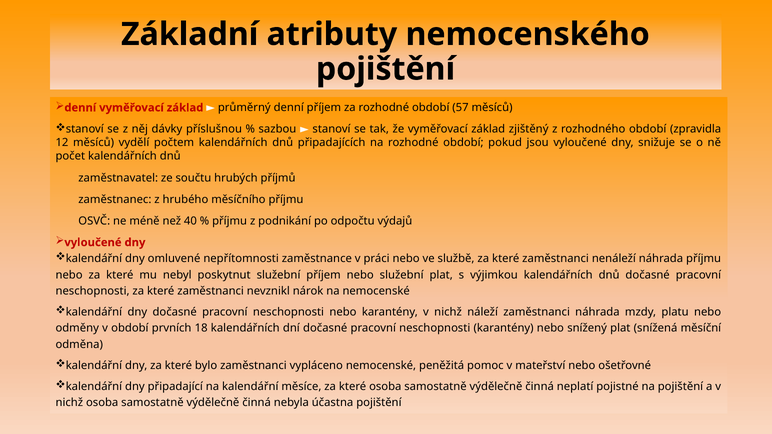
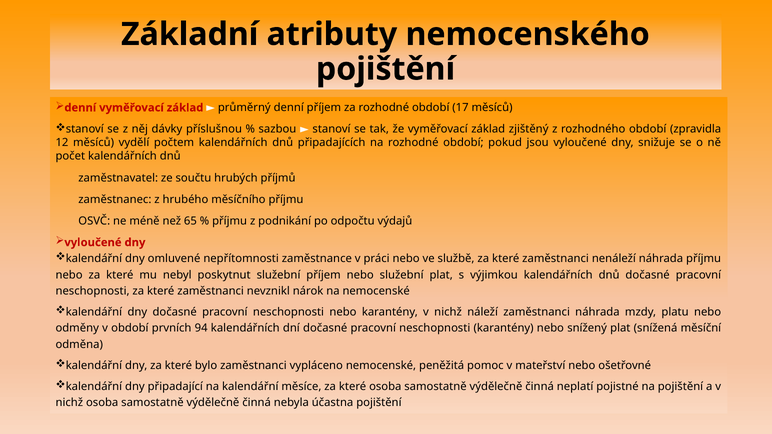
57: 57 -> 17 (460, 108)
40: 40 -> 65 (190, 221)
18: 18 -> 94 (201, 328)
